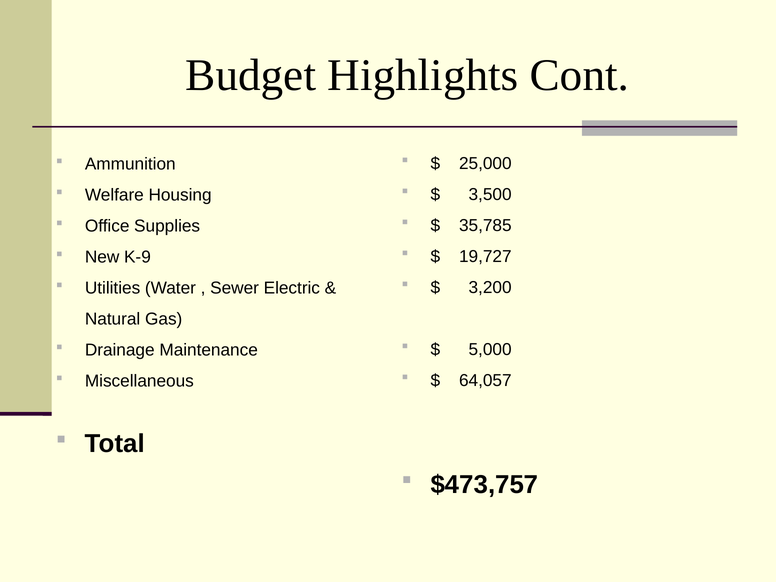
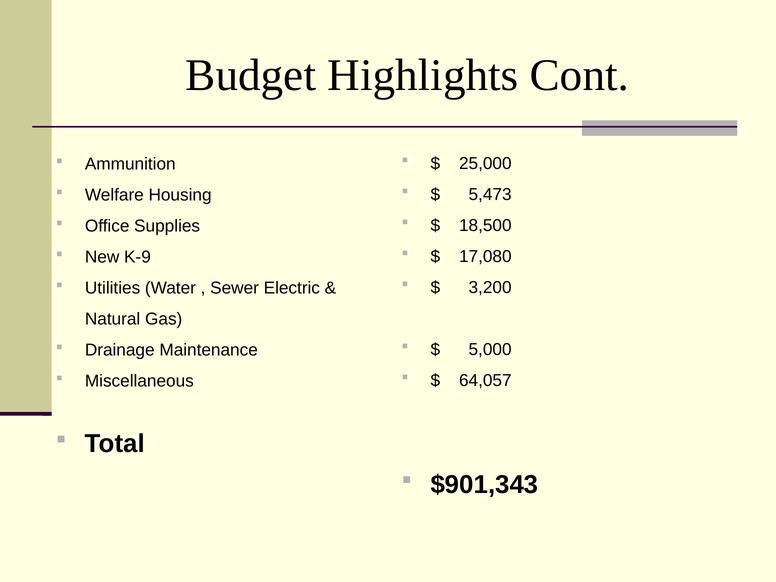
3,500: 3,500 -> 5,473 (490, 194)
35,785: 35,785 -> 18,500 (485, 225)
19,727: 19,727 -> 17,080 (485, 257)
$473,757: $473,757 -> $901,343 (484, 485)
